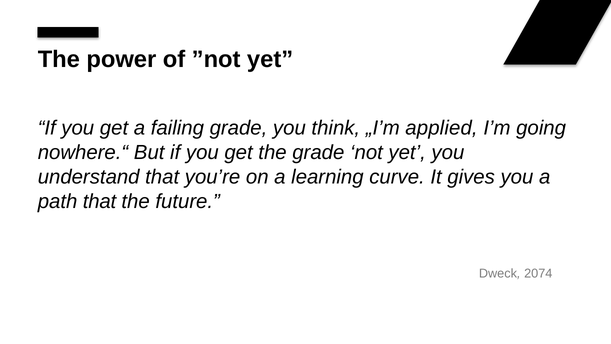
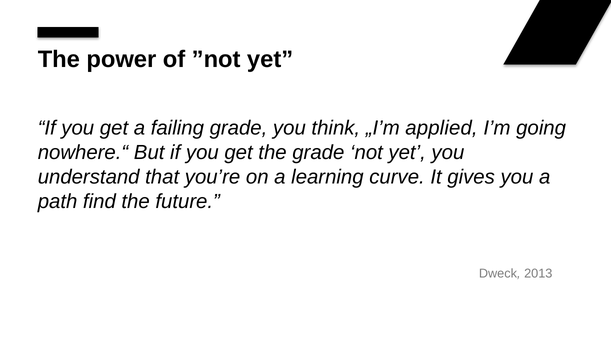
path that: that -> find (99, 201)
2074: 2074 -> 2013 (538, 273)
